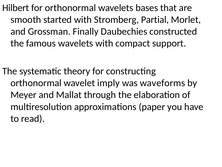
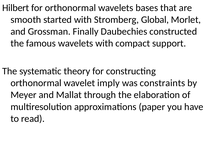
Partial: Partial -> Global (155, 20)
waveforms: waveforms -> constraints (162, 83)
